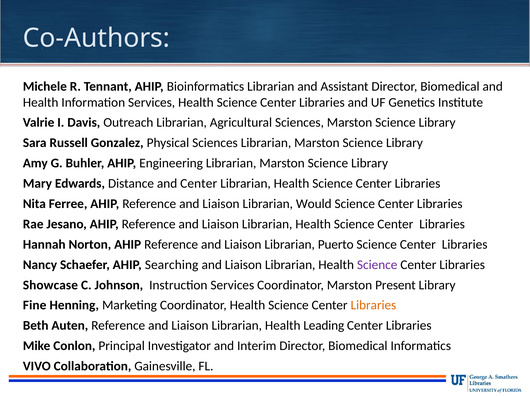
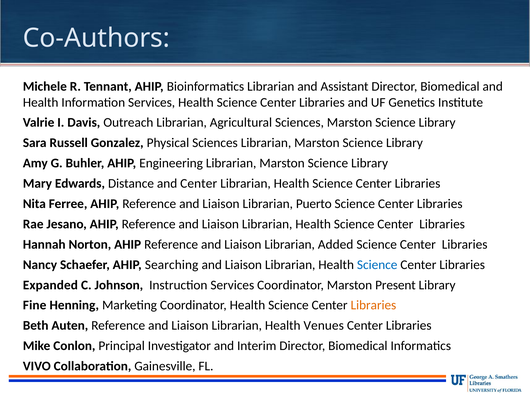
Would: Would -> Puerto (314, 204)
Puerto: Puerto -> Added (336, 245)
Science colour: purple -> blue (377, 265)
Showcase: Showcase -> Expanded (50, 285)
Leading: Leading -> Venues (324, 326)
